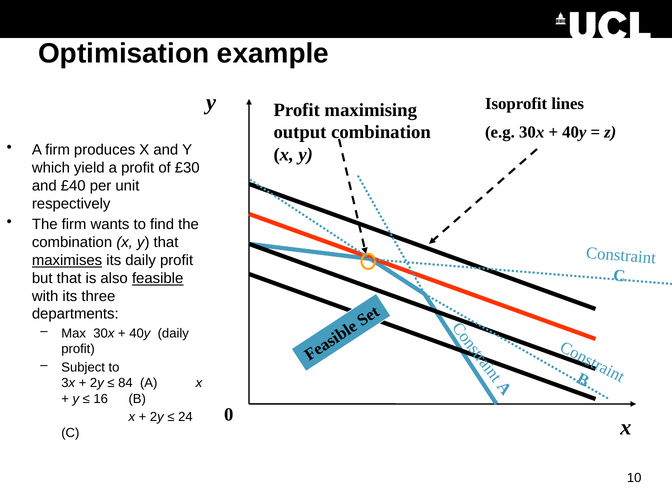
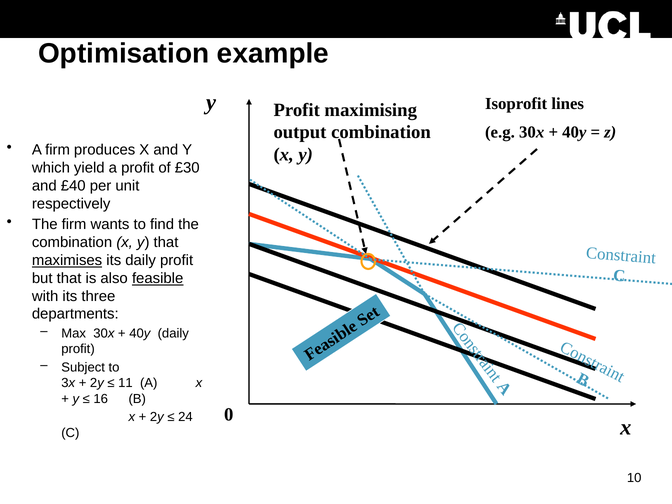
84: 84 -> 11 (125, 383)
